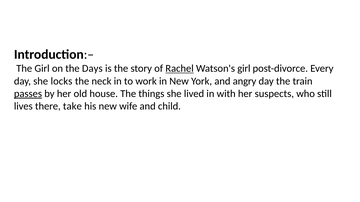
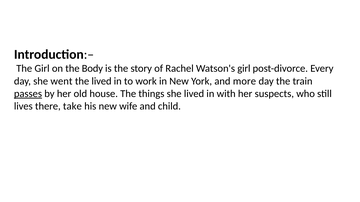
Days: Days -> Body (92, 69)
Rachel underline: present -> none (180, 69)
locks: locks -> went (61, 81)
the neck: neck -> lived (102, 81)
angry: angry -> more (244, 81)
